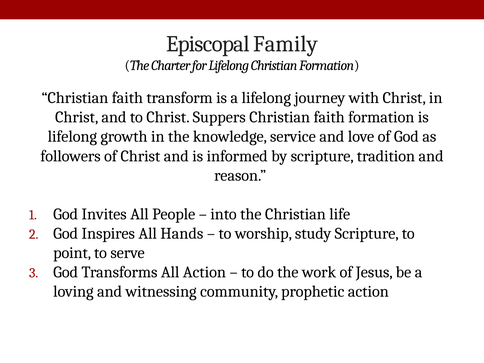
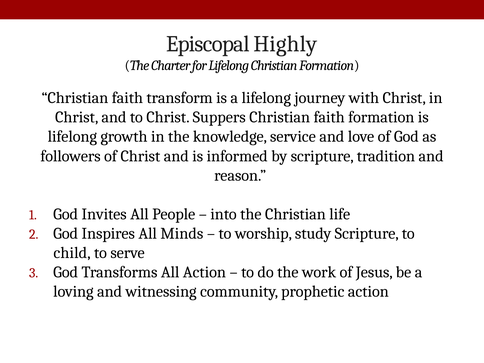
Family: Family -> Highly (285, 44)
Hands: Hands -> Minds (182, 233)
point: point -> child (72, 253)
